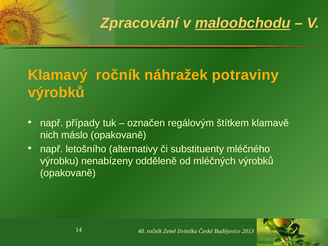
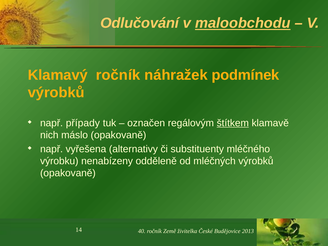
Zpracování: Zpracování -> Odlučování (140, 23)
potraviny: potraviny -> podmínek (245, 75)
štítkem underline: none -> present (233, 123)
letošního: letošního -> vyřešena (86, 149)
